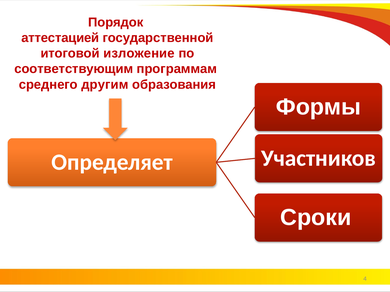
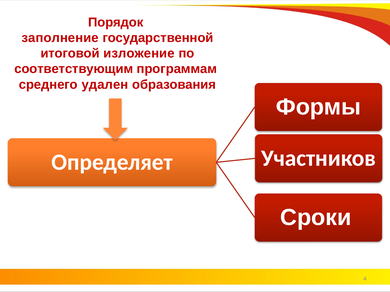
аттестацией: аттестацией -> заполнение (60, 38)
другим: другим -> удален (105, 85)
